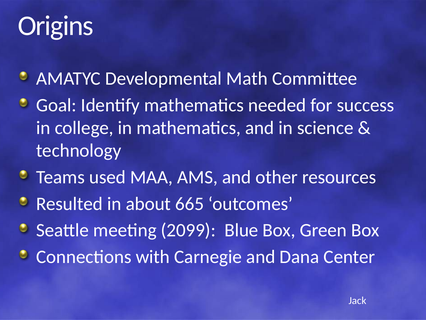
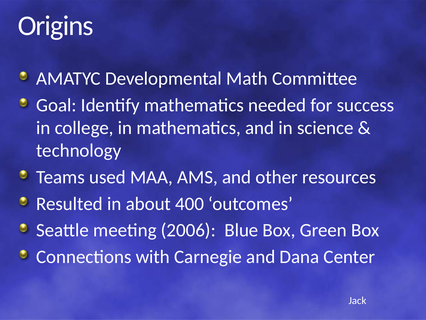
665: 665 -> 400 (190, 204)
2099: 2099 -> 2006 (188, 230)
